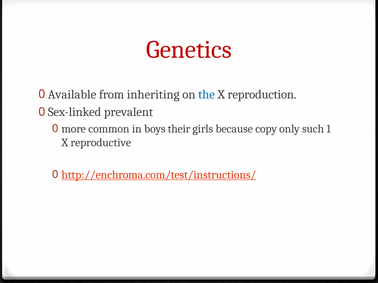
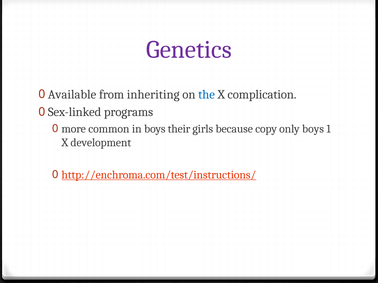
Genetics colour: red -> purple (189, 50)
reproduction: reproduction -> complication (262, 95)
prevalent: prevalent -> programs (129, 112)
only such: such -> boys (313, 129)
reproductive: reproductive -> development (101, 143)
